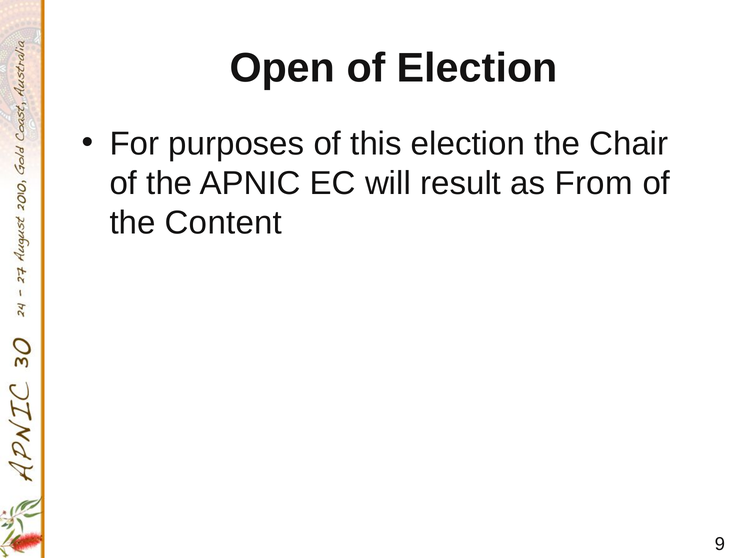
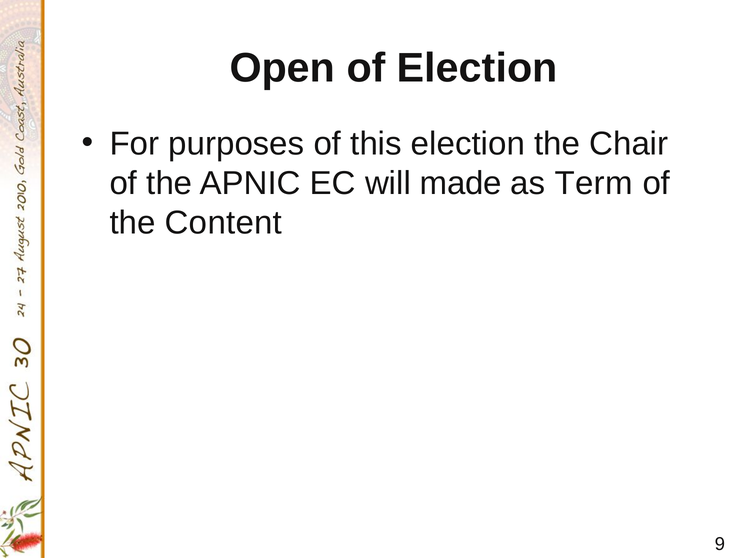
result: result -> made (461, 183)
From: From -> Term (594, 183)
